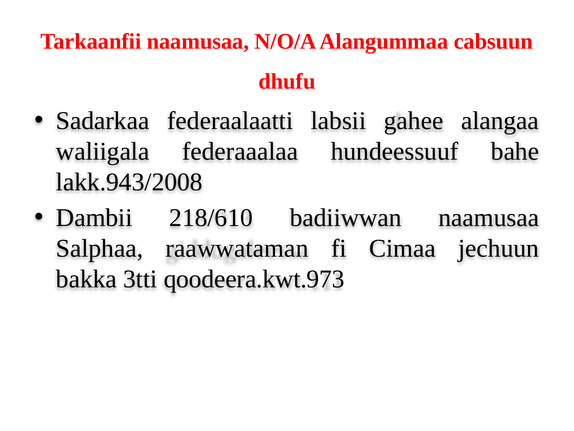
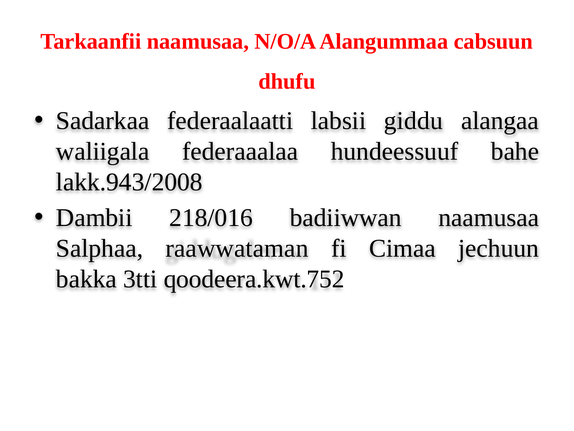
gahee: gahee -> giddu (413, 120)
218/610: 218/610 -> 218/016 (211, 217)
qoodeera.kwt.973: qoodeera.kwt.973 -> qoodeera.kwt.752 (254, 279)
